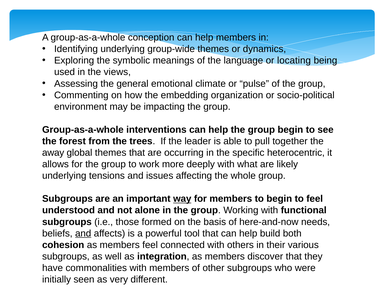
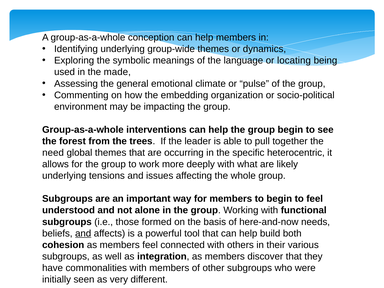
views: views -> made (117, 72)
away: away -> need (53, 153)
way underline: present -> none (182, 199)
